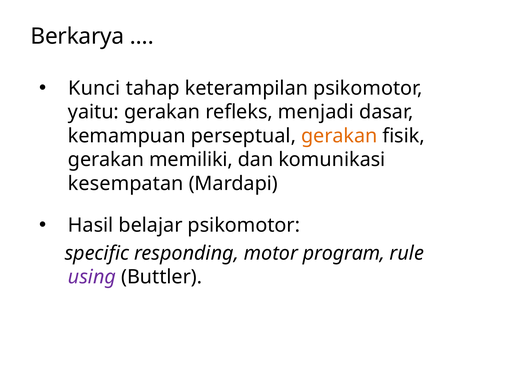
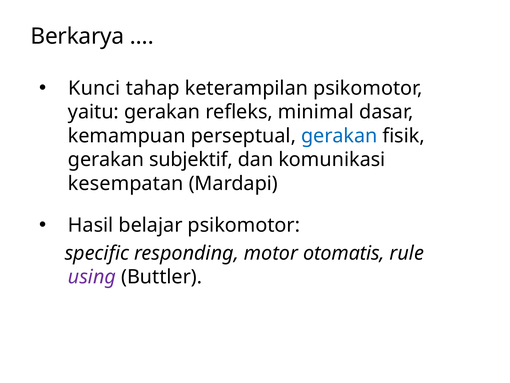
menjadi: menjadi -> minimal (316, 112)
gerakan colour: orange -> blue (339, 136)
memiliki: memiliki -> subjektif (191, 160)
program: program -> otomatis (344, 253)
